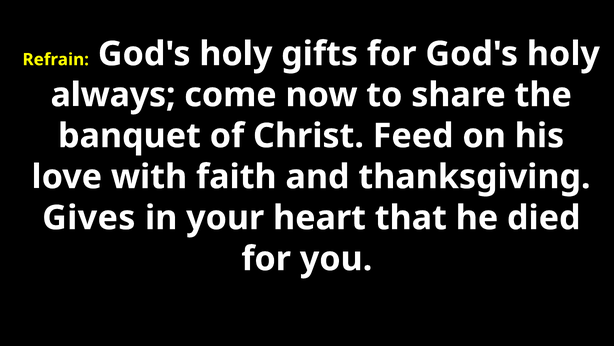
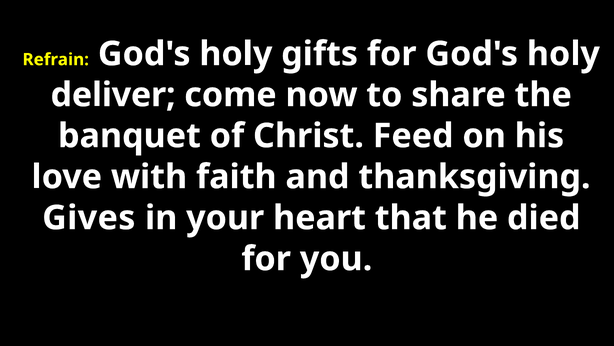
always: always -> deliver (113, 95)
